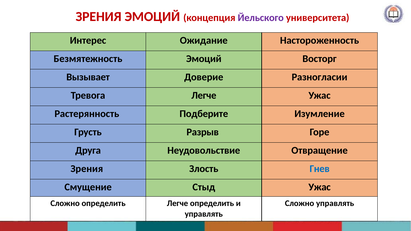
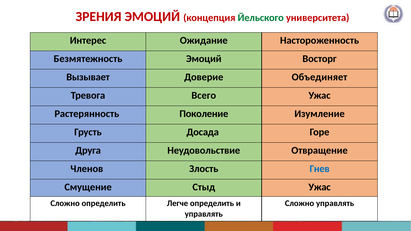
Йельского colour: purple -> green (261, 18)
Разногласии: Разногласии -> Объединяет (319, 77)
Тревога Легче: Легче -> Всего (204, 95)
Подберите: Подберите -> Поколение (204, 114)
Разрыв: Разрыв -> Досада (203, 132)
Зрения: Зрения -> Членов (87, 169)
